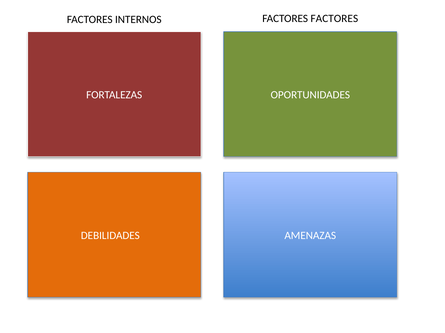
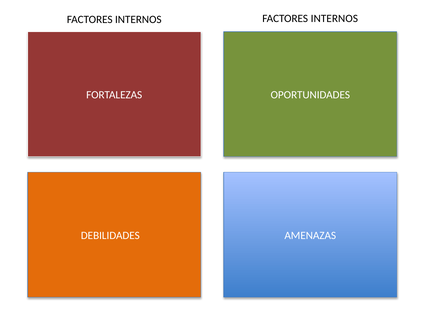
INTERNOS FACTORES FACTORES: FACTORES -> INTERNOS (334, 19)
